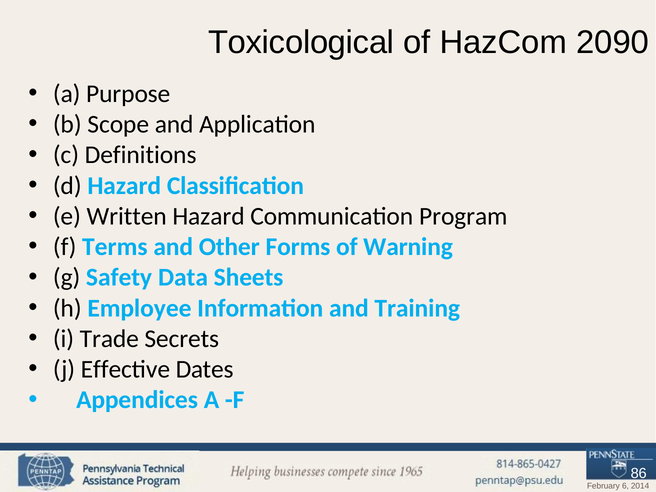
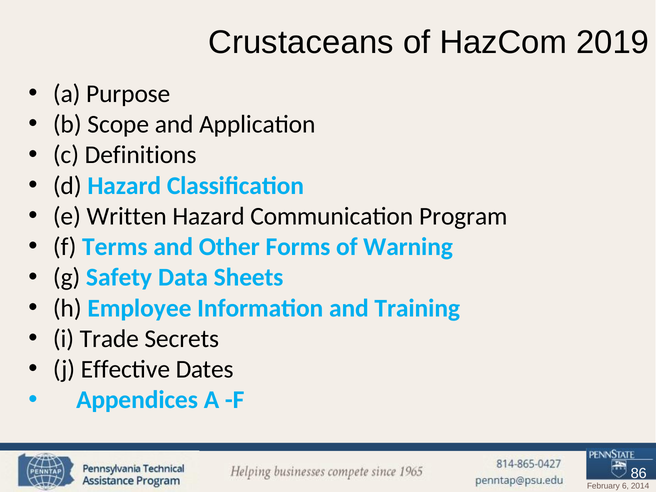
Toxicological: Toxicological -> Crustaceans (301, 42)
2090: 2090 -> 2019 (613, 42)
